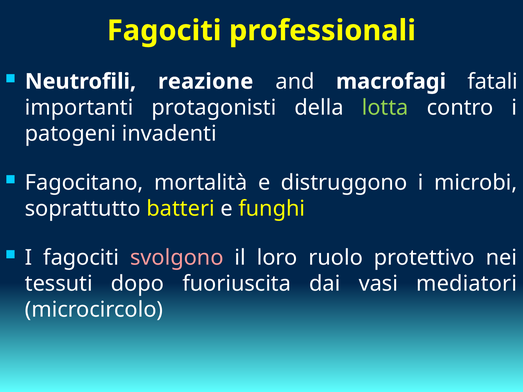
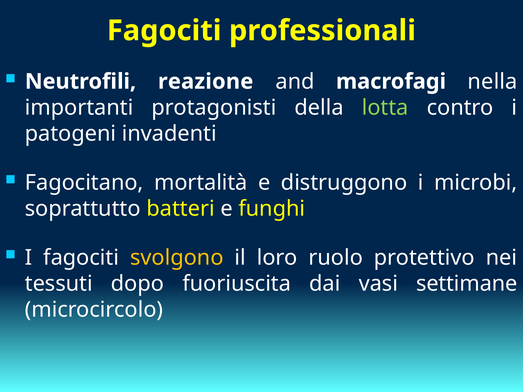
fatali: fatali -> nella (493, 82)
svolgono colour: pink -> yellow (177, 258)
mediatori: mediatori -> settimane (467, 284)
